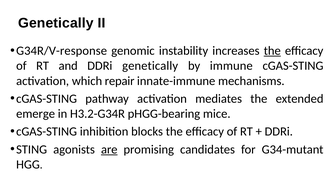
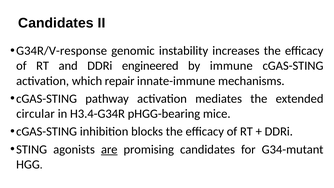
Genetically: Genetically -> Candidates (56, 23)
the underline: present -> none (272, 51)
DDRi genetically: genetically -> engineered (150, 66)
emerge: emerge -> circular (36, 114)
H3.2-G34R: H3.2-G34R -> H3.4-G34R (97, 114)
